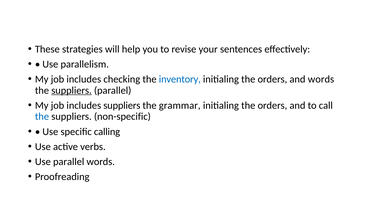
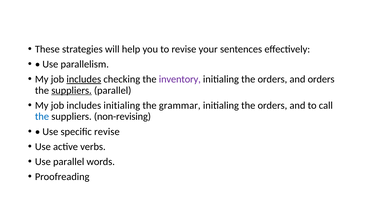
includes underline: none -> present (84, 79)
inventory colour: blue -> purple (180, 79)
and words: words -> orders (321, 79)
includes suppliers: suppliers -> initialing (122, 105)
non-specific: non-specific -> non-revising (122, 117)
specific calling: calling -> revise (107, 132)
